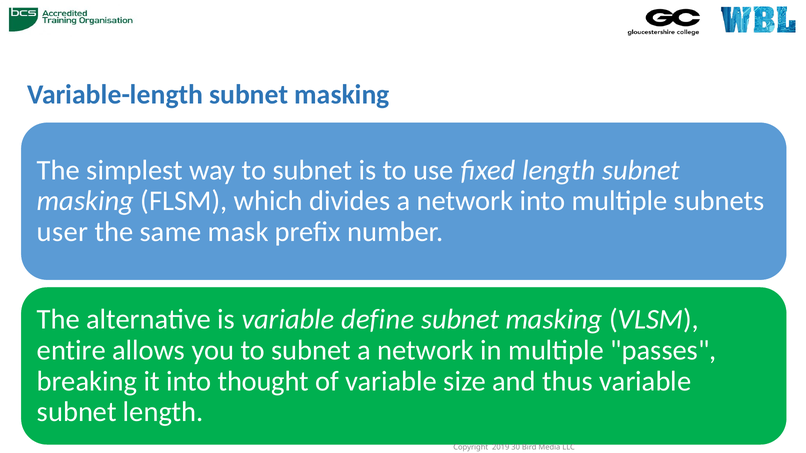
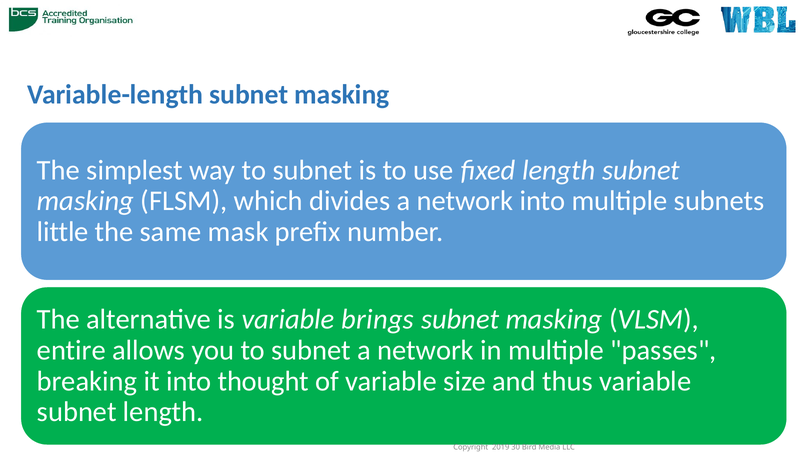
user: user -> little (63, 232)
define: define -> brings (378, 320)
